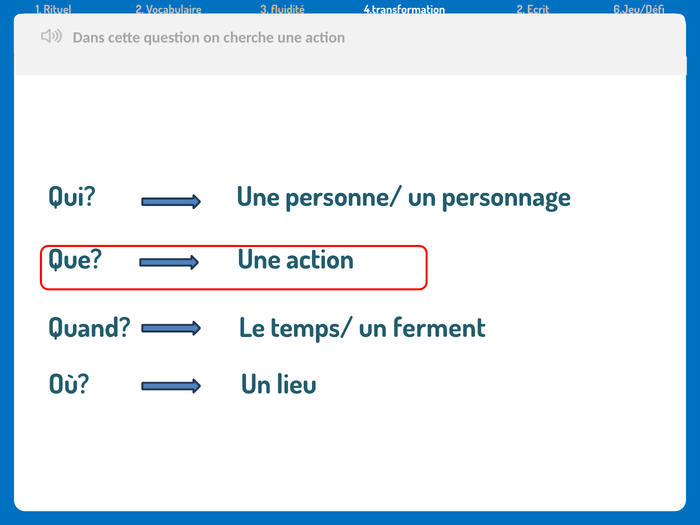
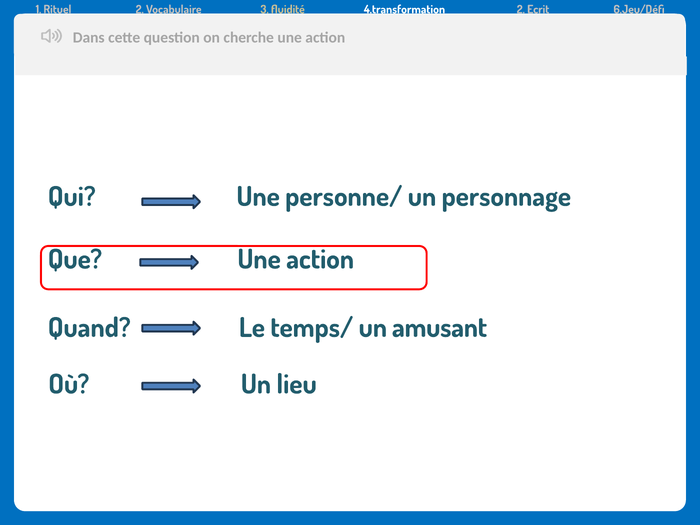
ferment: ferment -> amusant (440, 328)
